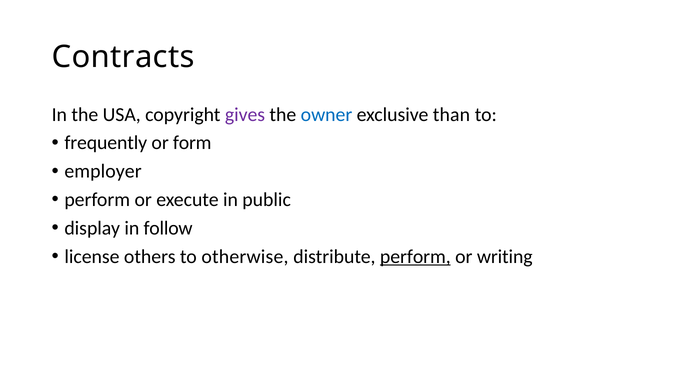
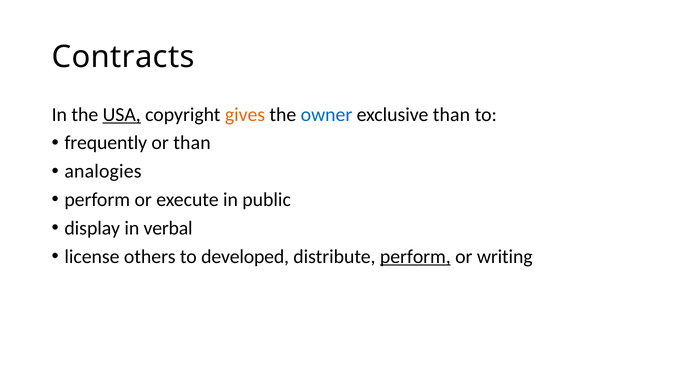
USA underline: none -> present (122, 115)
gives colour: purple -> orange (245, 115)
or form: form -> than (192, 143)
employer: employer -> analogies (103, 171)
follow: follow -> verbal (168, 228)
otherwise: otherwise -> developed (245, 257)
